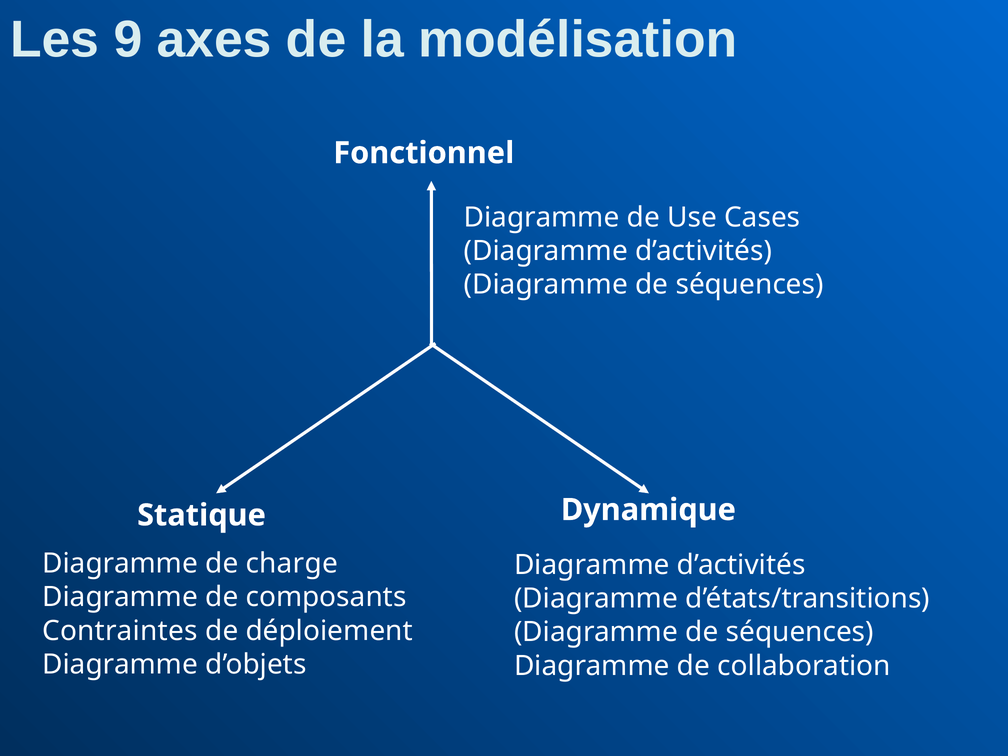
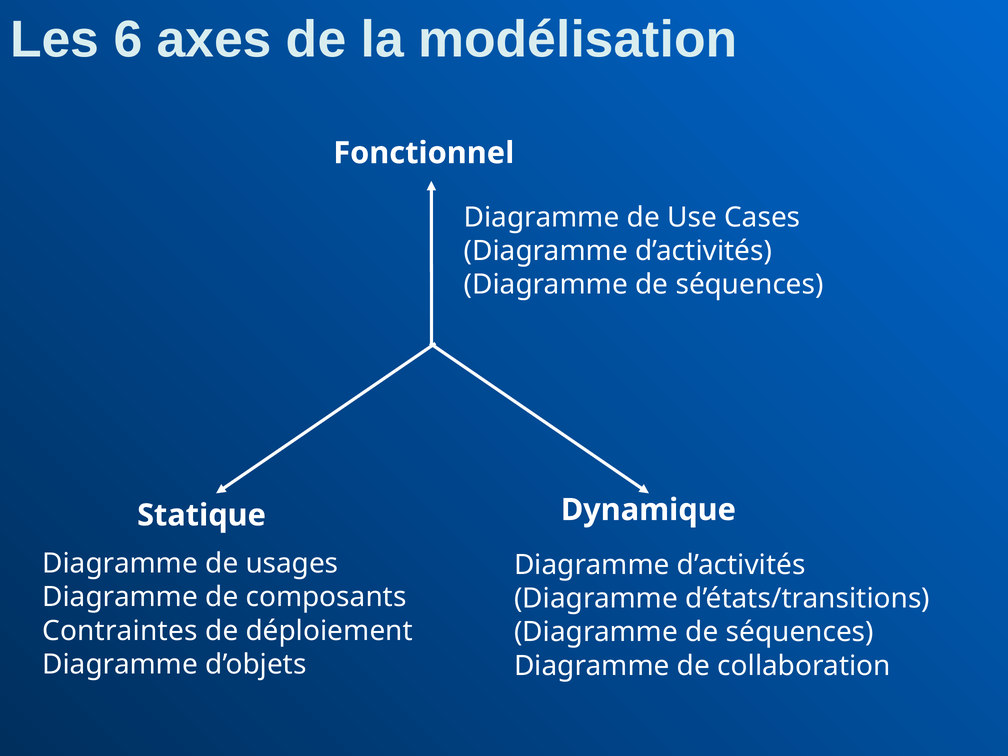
9: 9 -> 6 (128, 40)
charge: charge -> usages (292, 564)
